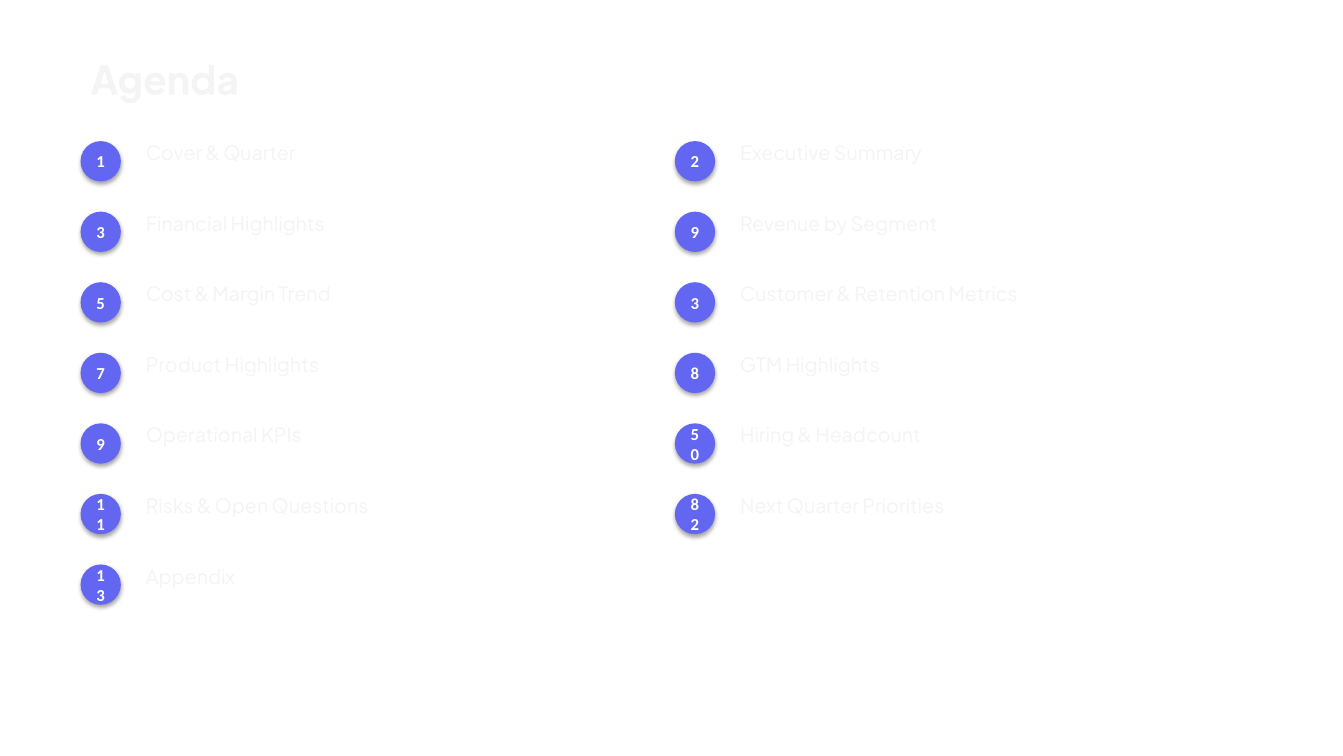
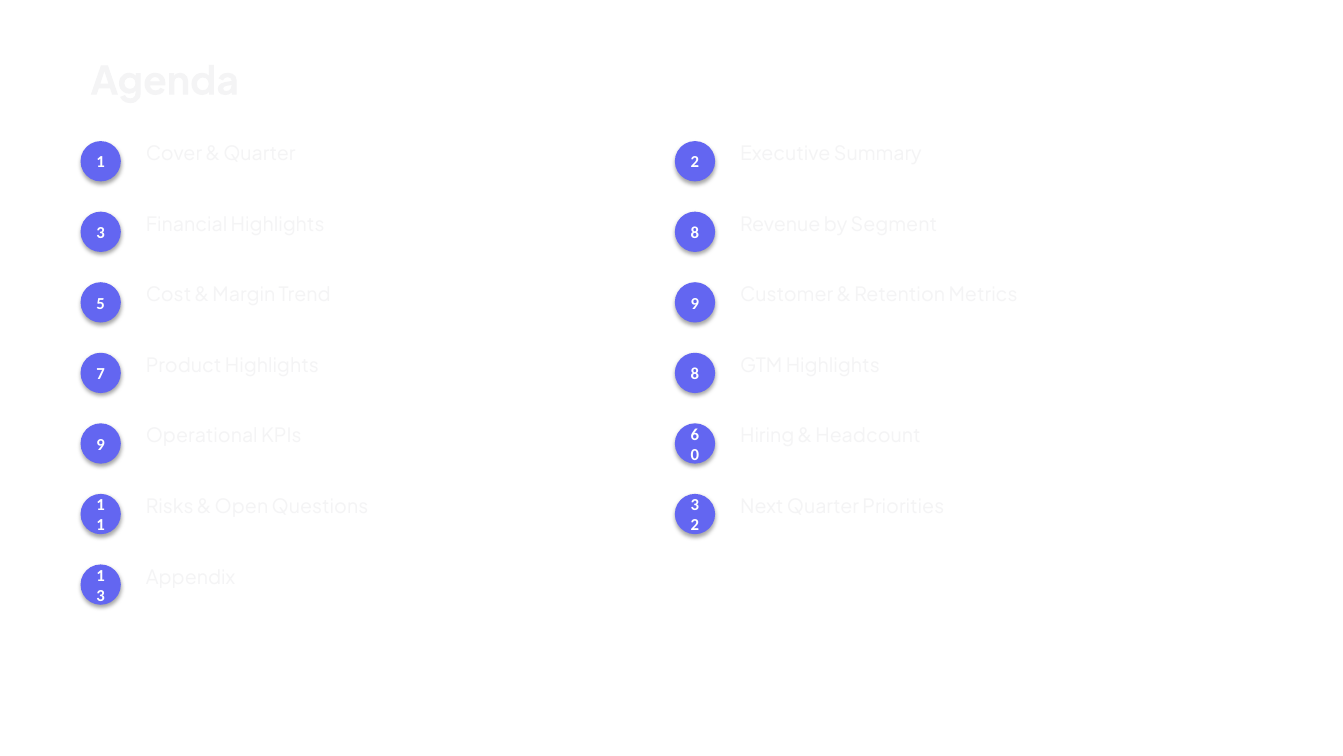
Financial Highlights 9: 9 -> 8 (695, 233)
Trend 3: 3 -> 9 (695, 303)
KPIs 5: 5 -> 6 (695, 434)
Questions 8: 8 -> 3 (695, 505)
